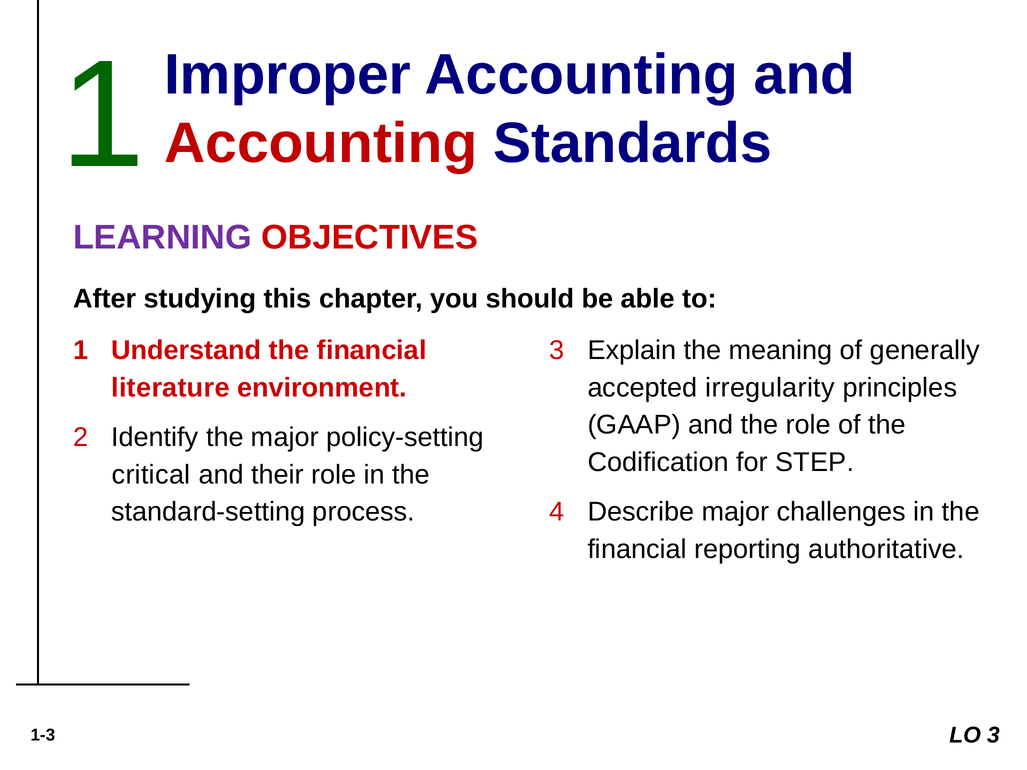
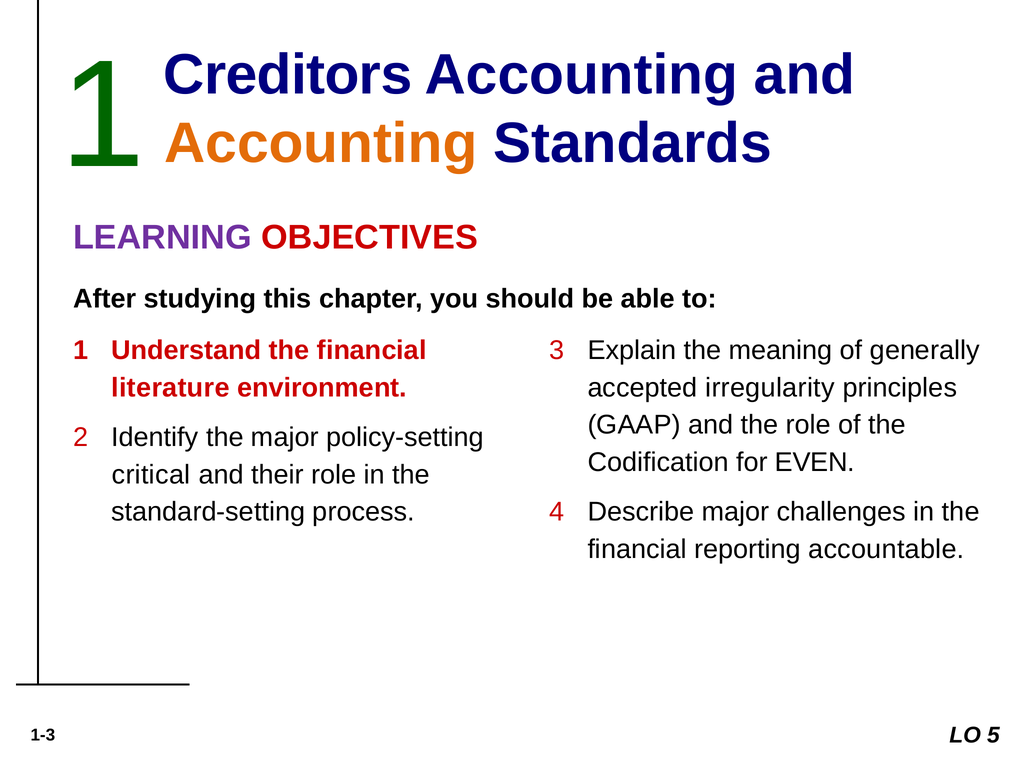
Improper: Improper -> Creditors (288, 75)
Accounting colour: red -> orange (321, 143)
STEP: STEP -> EVEN (815, 463)
authoritative: authoritative -> accountable (886, 549)
LO 3: 3 -> 5 (993, 736)
